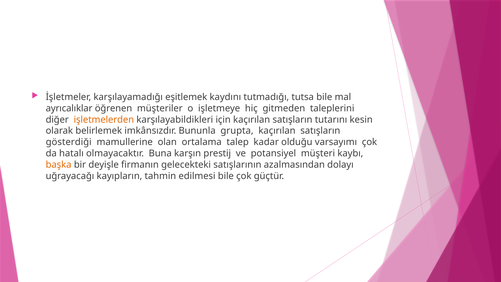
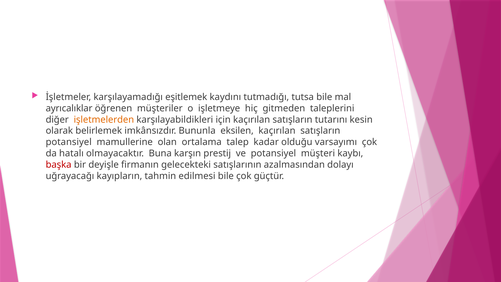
grupta: grupta -> eksilen (237, 131)
gösterdiği: gösterdiği -> potansiyel (69, 142)
başka colour: orange -> red (59, 165)
